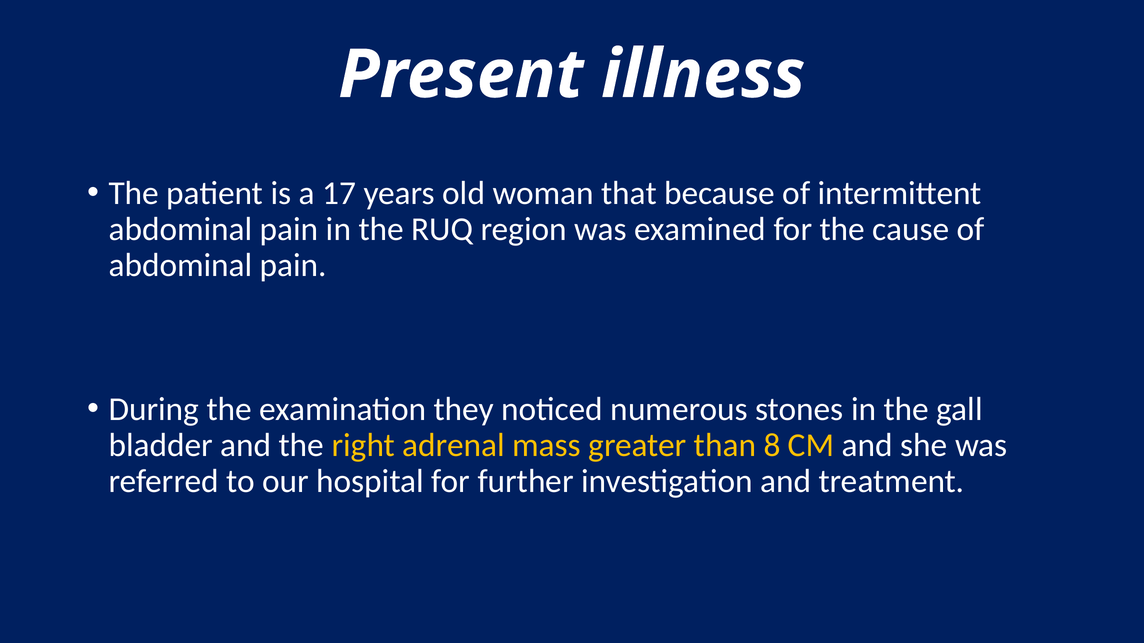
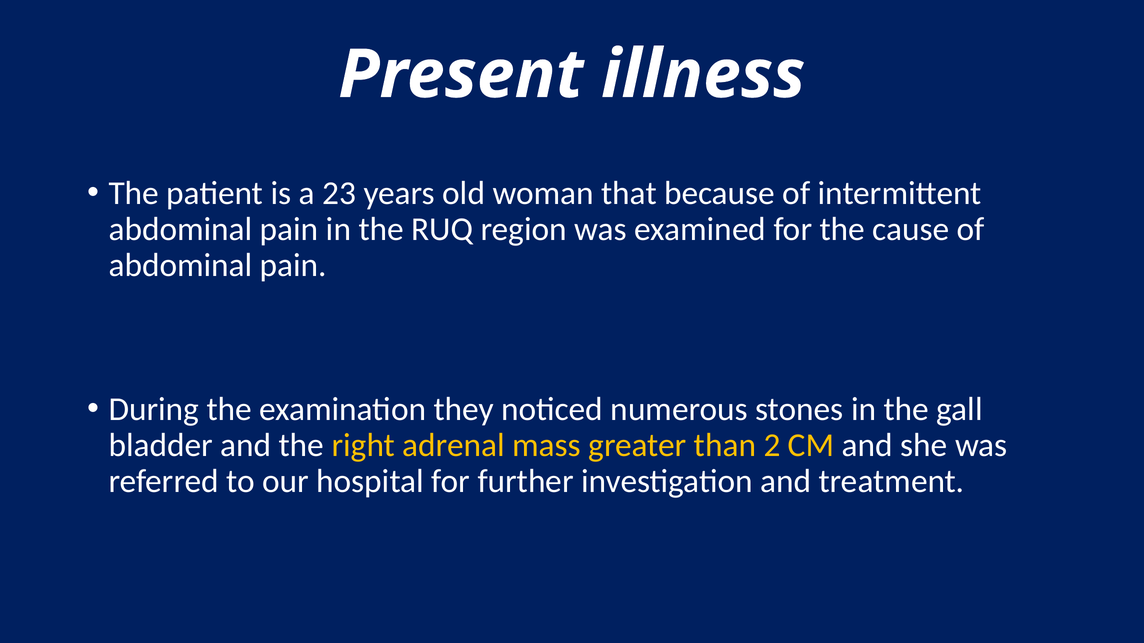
17: 17 -> 23 (339, 193)
8: 8 -> 2 (772, 445)
